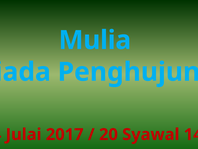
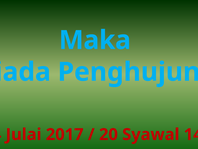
Mulia: Mulia -> Maka (95, 40)
